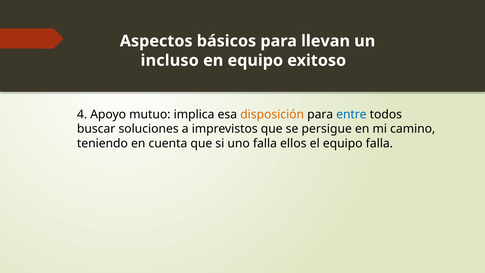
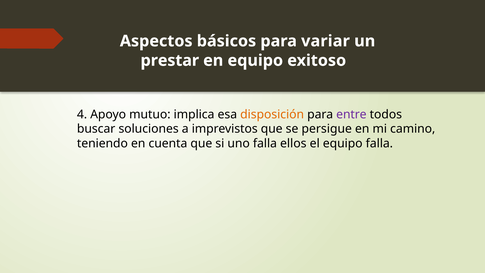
llevan: llevan -> variar (325, 41)
incluso: incluso -> prestar (170, 60)
entre colour: blue -> purple (351, 114)
